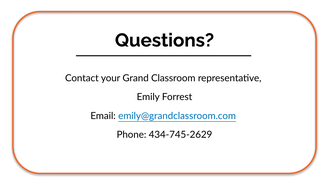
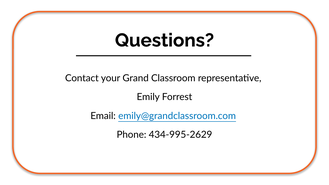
434-745-2629: 434-745-2629 -> 434-995-2629 (181, 135)
